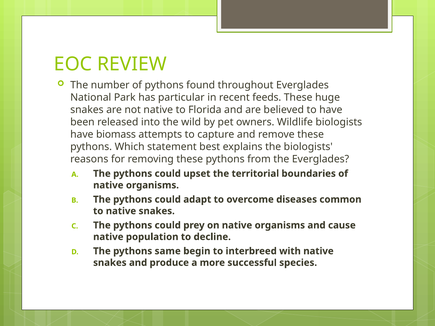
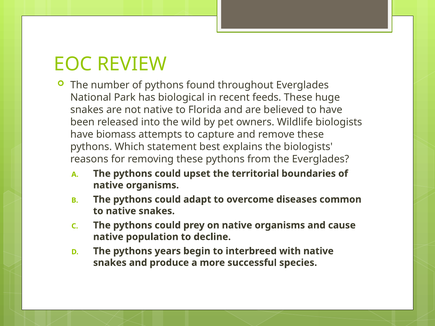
particular: particular -> biological (181, 98)
same: same -> years (168, 251)
